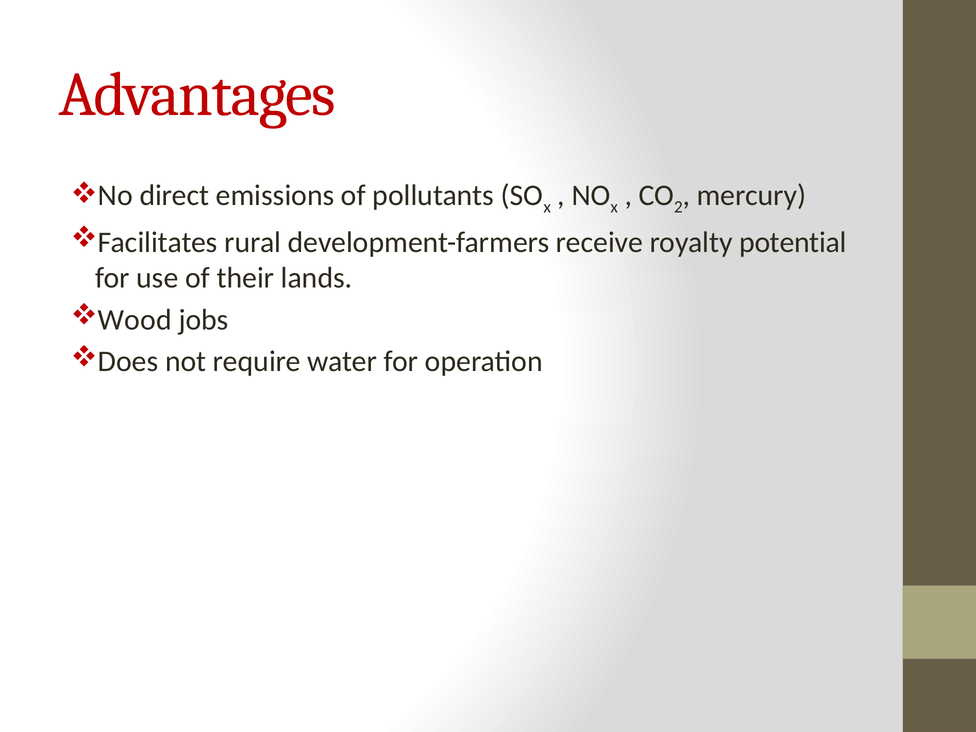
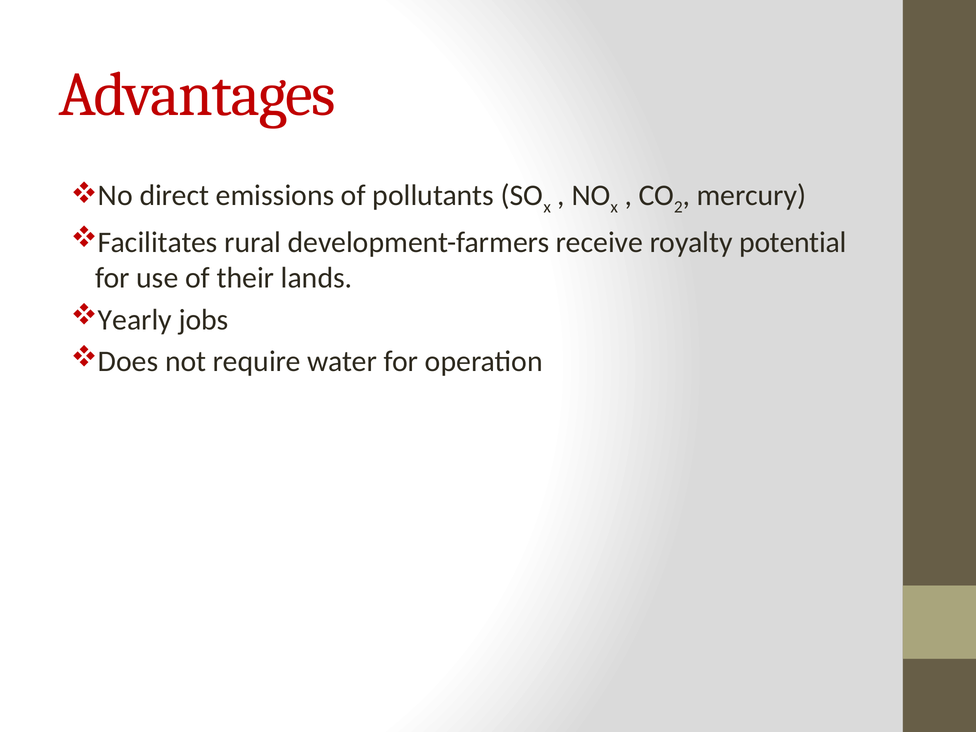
Wood: Wood -> Yearly (135, 320)
